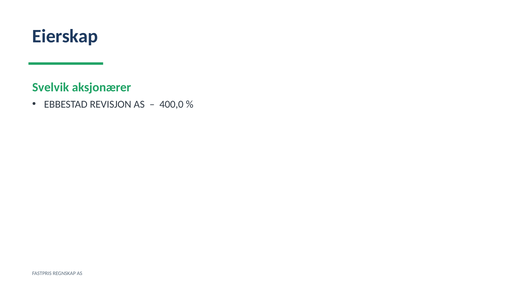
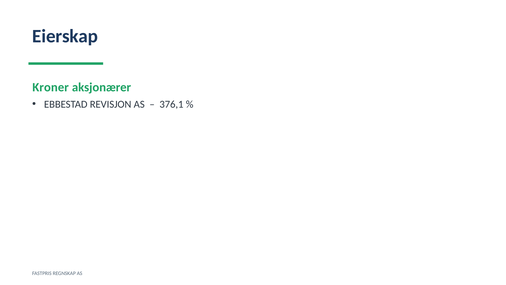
Svelvik: Svelvik -> Kroner (51, 87)
400,0: 400,0 -> 376,1 (171, 104)
